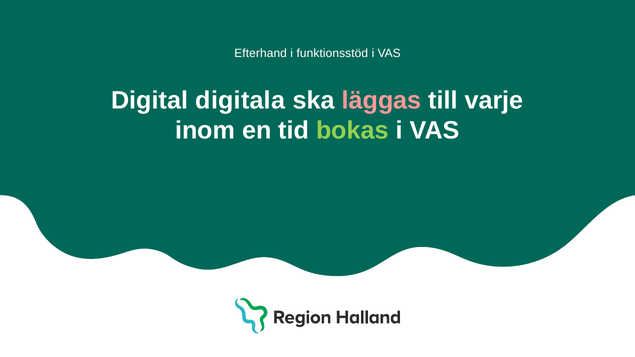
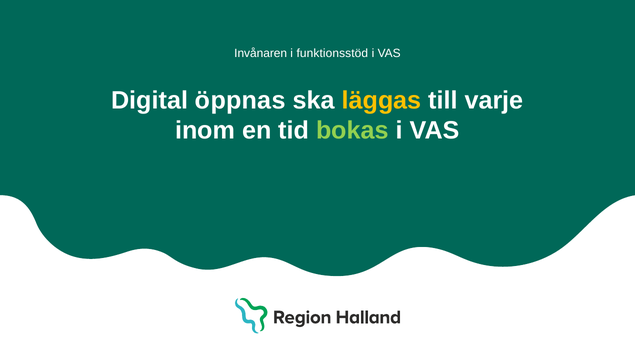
Efterhand: Efterhand -> Invånaren (261, 53)
digitala: digitala -> öppnas (240, 100)
läggas colour: pink -> yellow (382, 100)
